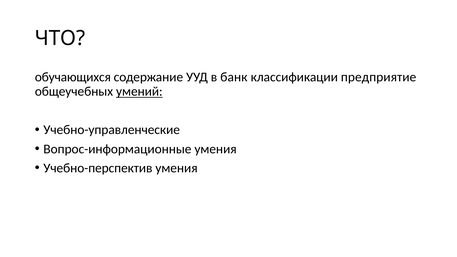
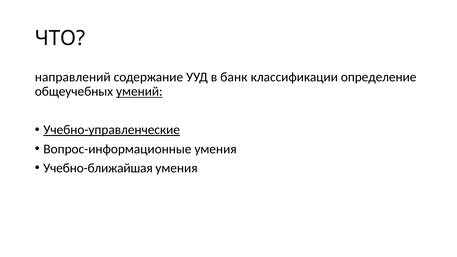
обучающихся: обучающихся -> направлений (73, 77)
предприятие: предприятие -> определение (379, 77)
Учебно-управленческие underline: none -> present (112, 130)
Учебно-перспектив: Учебно-перспектив -> Учебно-ближайшая (98, 168)
